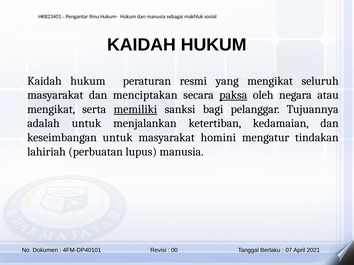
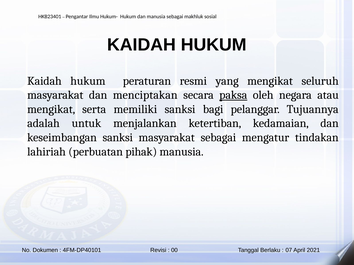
memiliki underline: present -> none (135, 109)
keseimbangan untuk: untuk -> sanksi (118, 138)
masyarakat homini: homini -> sebagai (218, 138)
lupus: lupus -> pihak (141, 152)
